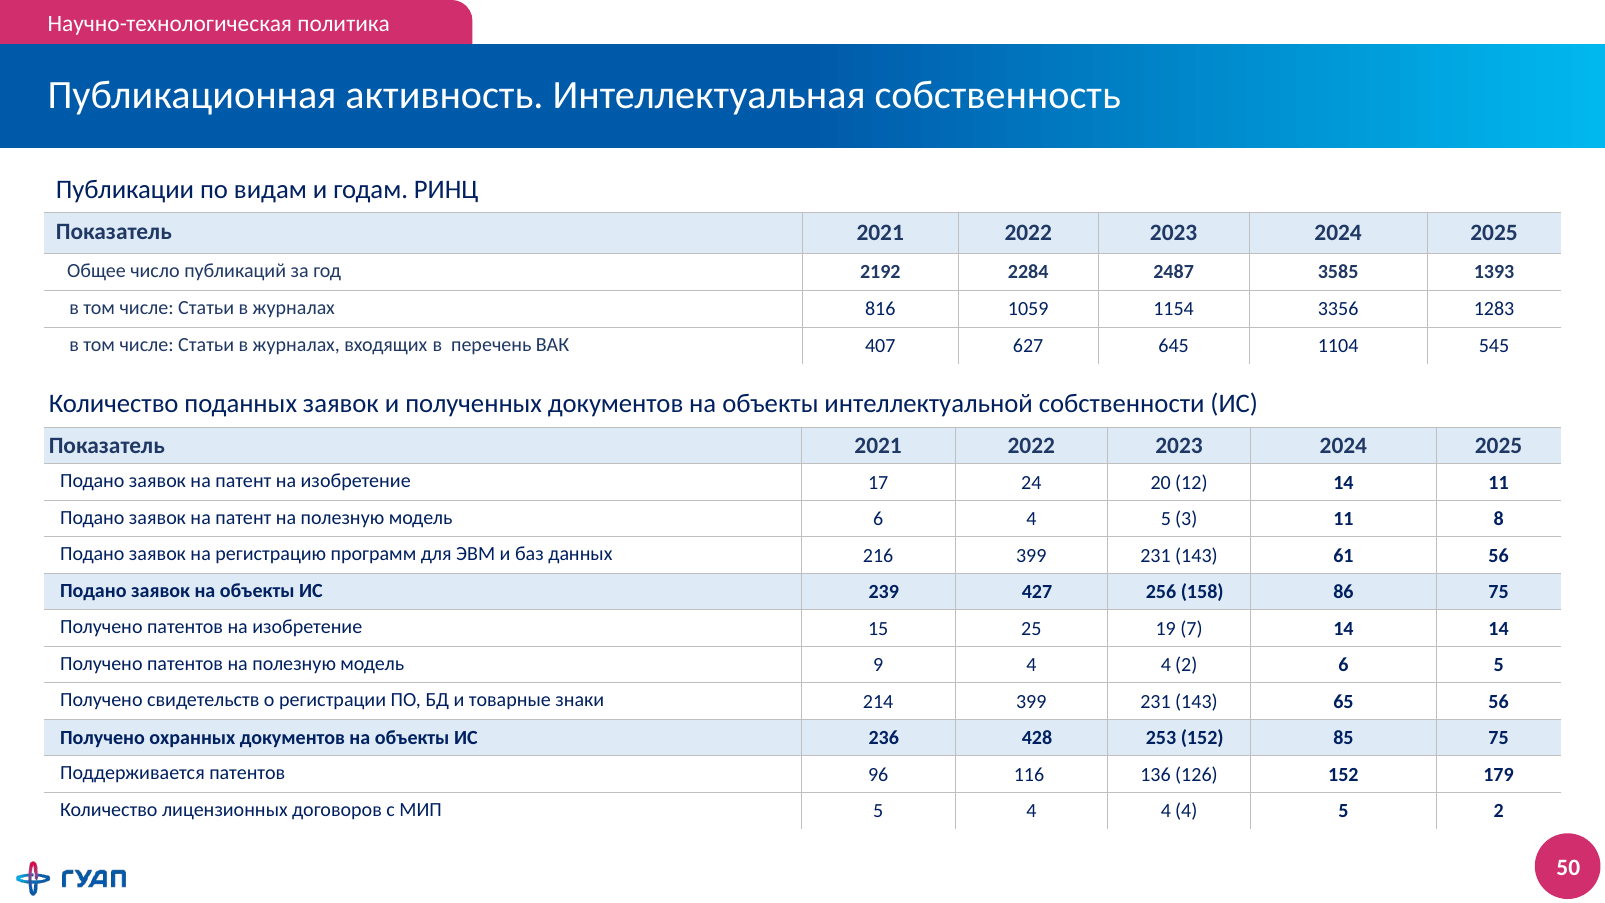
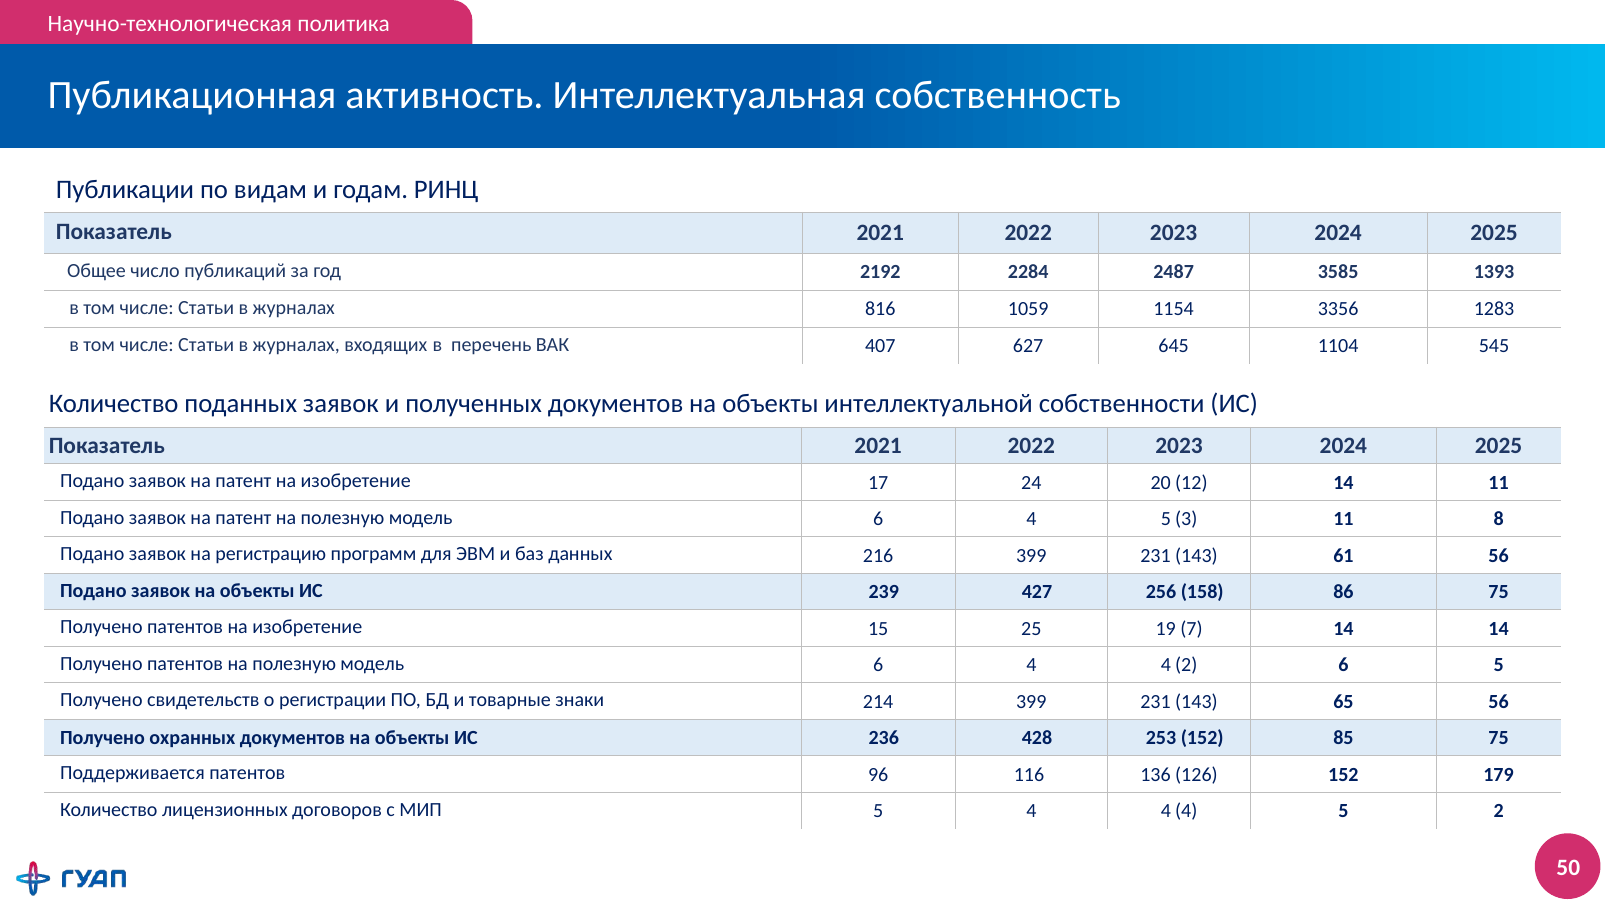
9: 9 -> 6 (878, 665)
